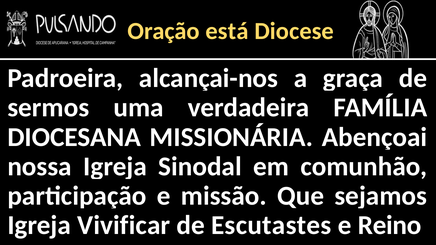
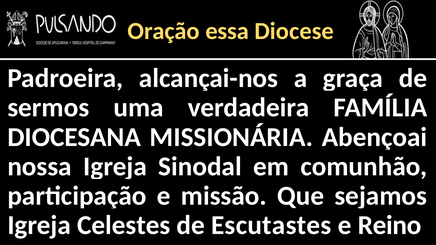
está: está -> essa (227, 31)
Vivificar: Vivificar -> Celestes (124, 225)
